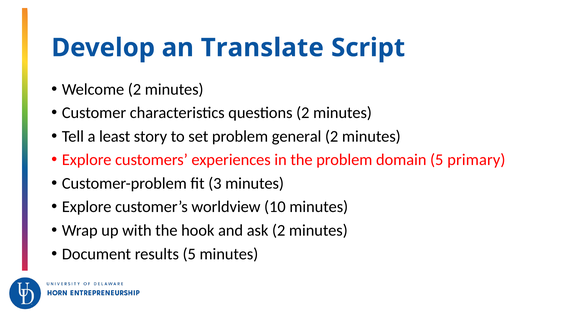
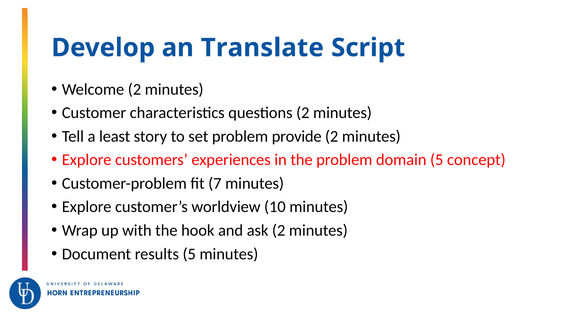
general: general -> provide (297, 136)
primary: primary -> concept (476, 160)
3: 3 -> 7 (215, 183)
